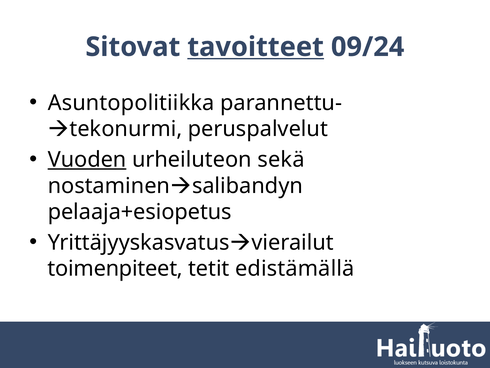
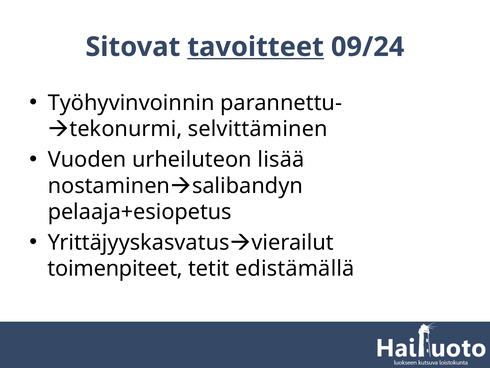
Asuntopolitiikka: Asuntopolitiikka -> Työhyvinvoinnin (131, 103)
peruspalvelut: peruspalvelut -> selvittäminen (258, 129)
Vuoden underline: present -> none (87, 159)
sekä: sekä -> lisää (281, 159)
